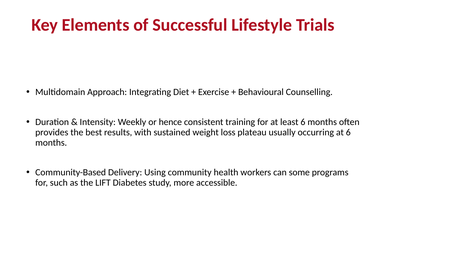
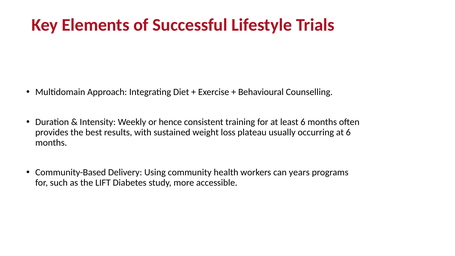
some: some -> years (299, 172)
